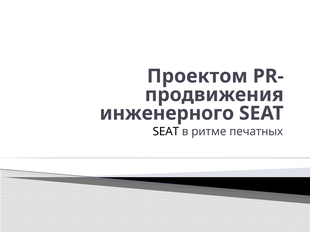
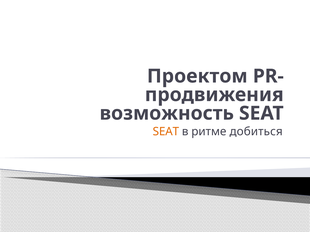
инженерного: инженерного -> возможность (167, 114)
SEAT colour: black -> orange (166, 132)
печатных: печатных -> добиться (256, 132)
